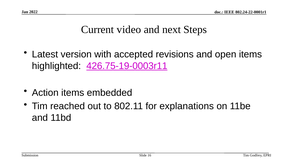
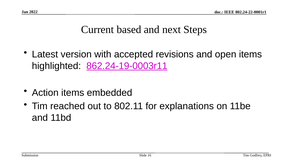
video: video -> based (129, 30)
426.75-19-0003r11: 426.75-19-0003r11 -> 862.24-19-0003r11 (127, 66)
